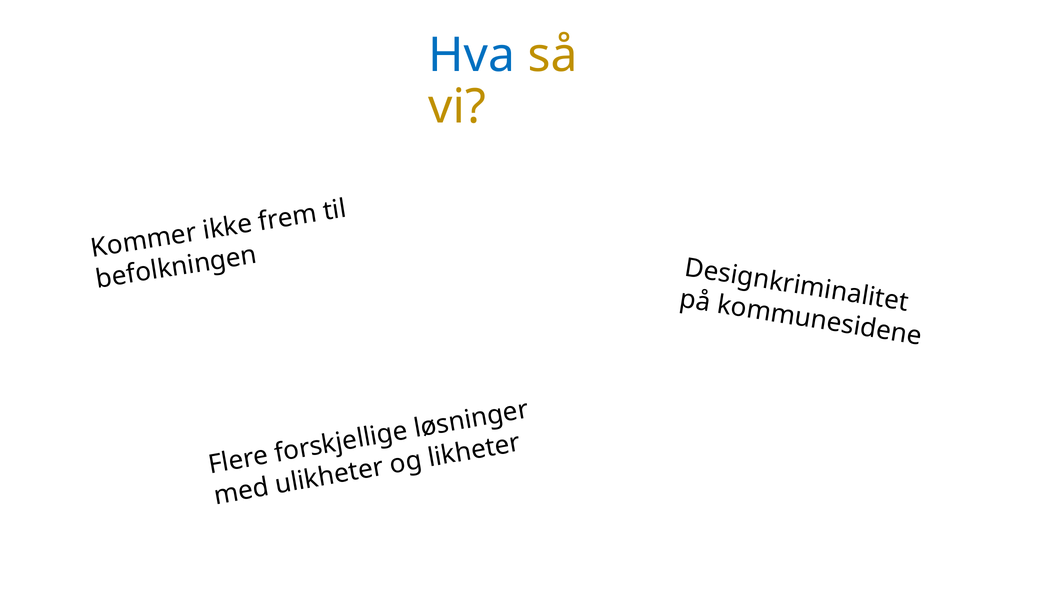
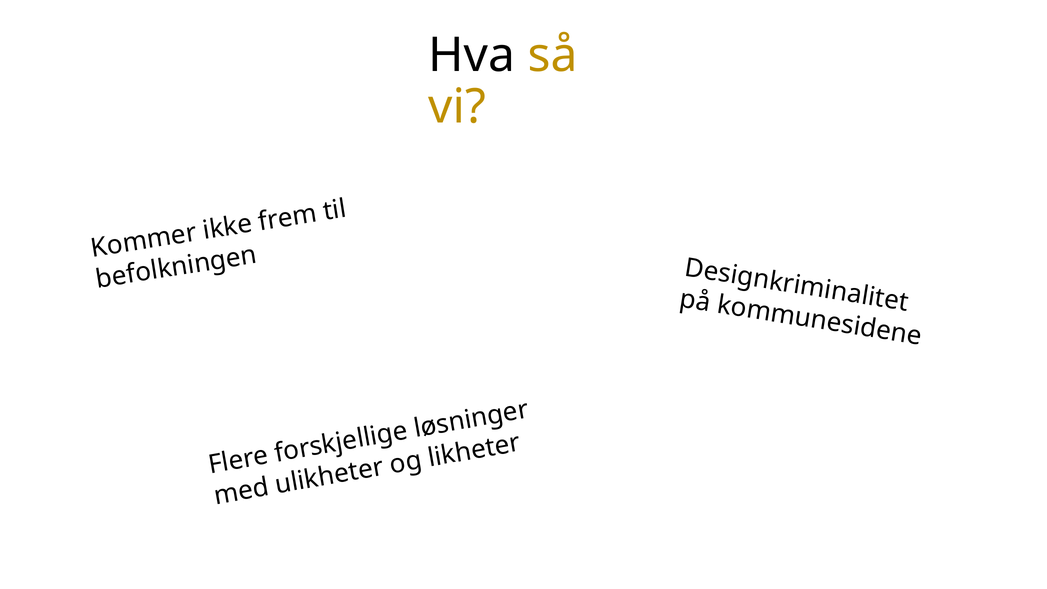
Hva colour: blue -> black (472, 55)
